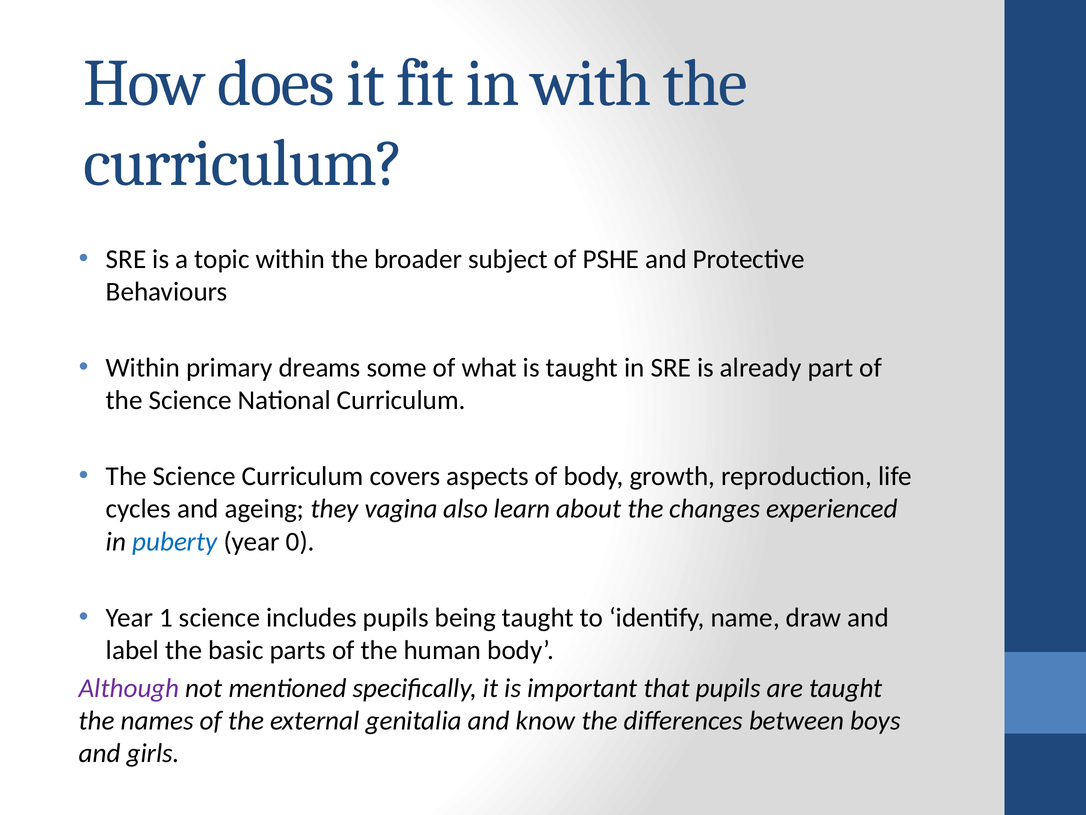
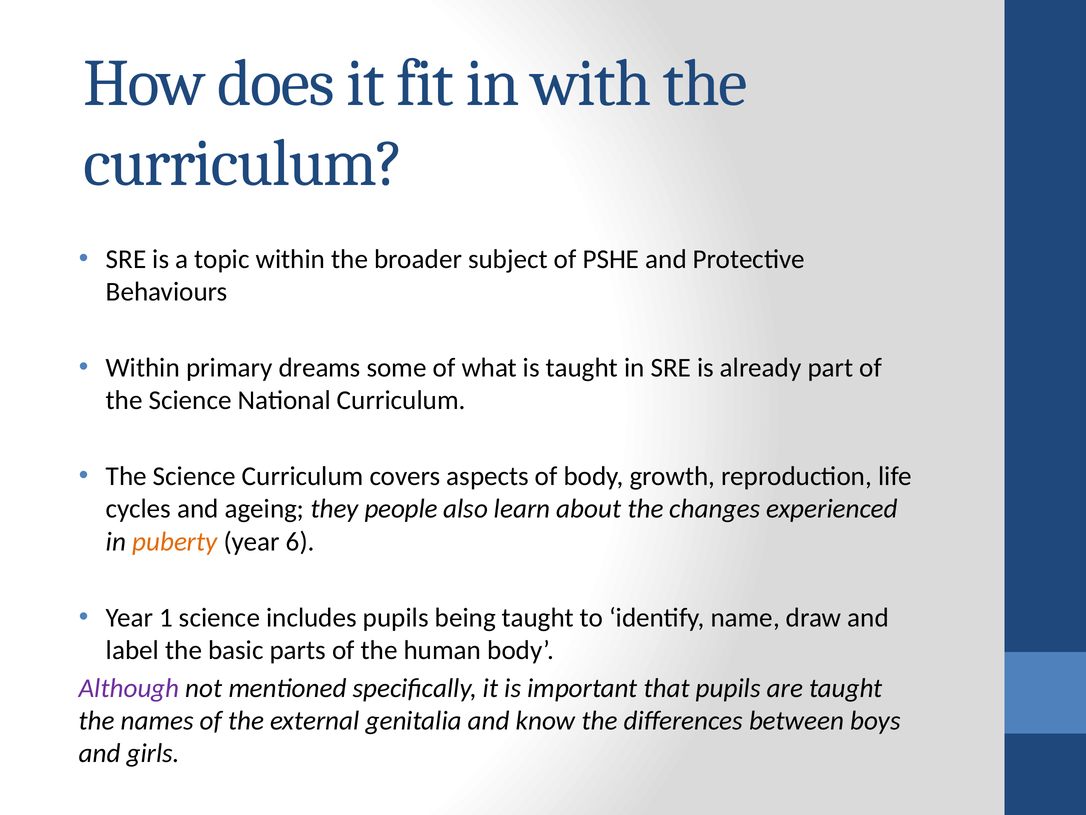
vagina: vagina -> people (401, 509)
puberty colour: blue -> orange (175, 541)
0: 0 -> 6 (300, 541)
